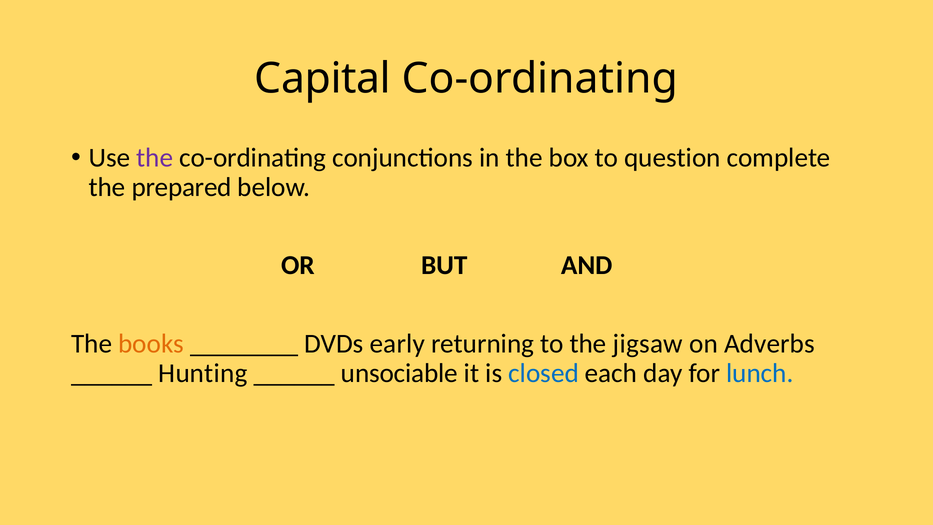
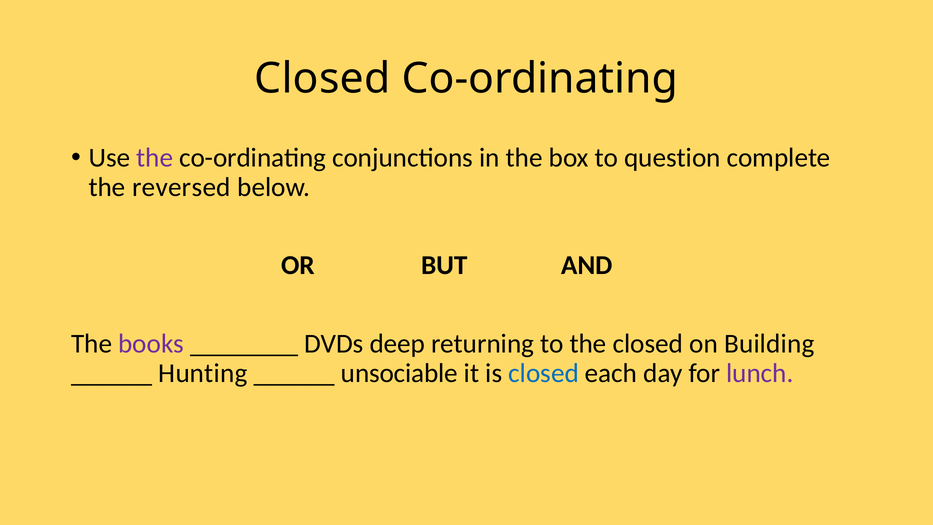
Capital: Capital -> Closed (322, 78)
prepared: prepared -> reversed (181, 187)
books colour: orange -> purple (151, 344)
early: early -> deep (397, 344)
the jigsaw: jigsaw -> closed (648, 344)
Adverbs: Adverbs -> Building (769, 344)
lunch colour: blue -> purple (760, 373)
